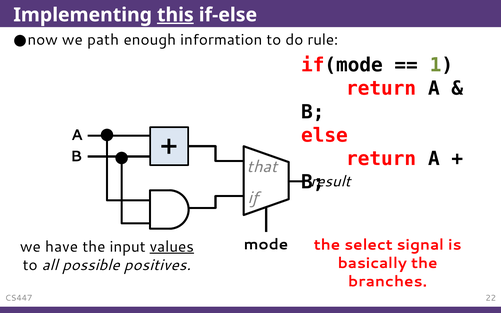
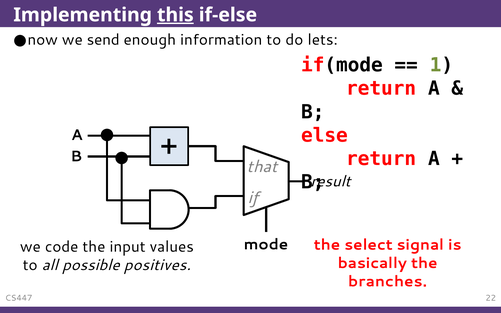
path: path -> send (103, 40)
rule: rule -> lets (323, 40)
have: have -> code (62, 247)
values underline: present -> none (172, 247)
